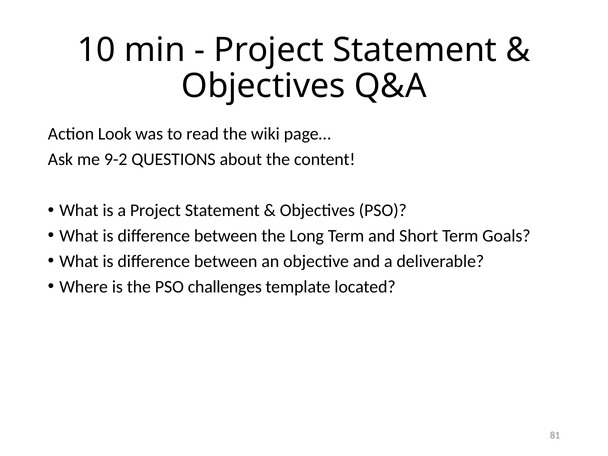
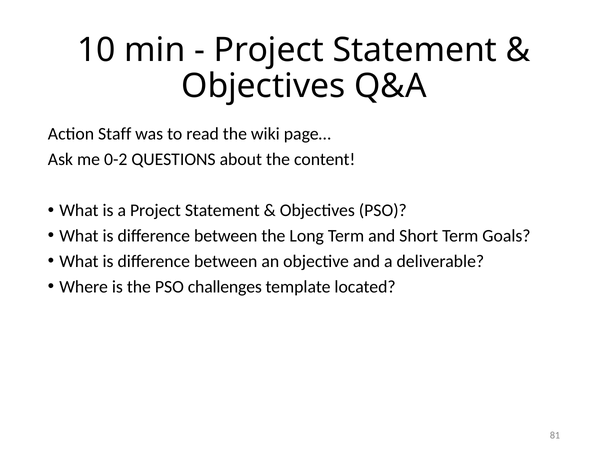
Look: Look -> Staff (115, 134)
9-2: 9-2 -> 0-2 (116, 159)
